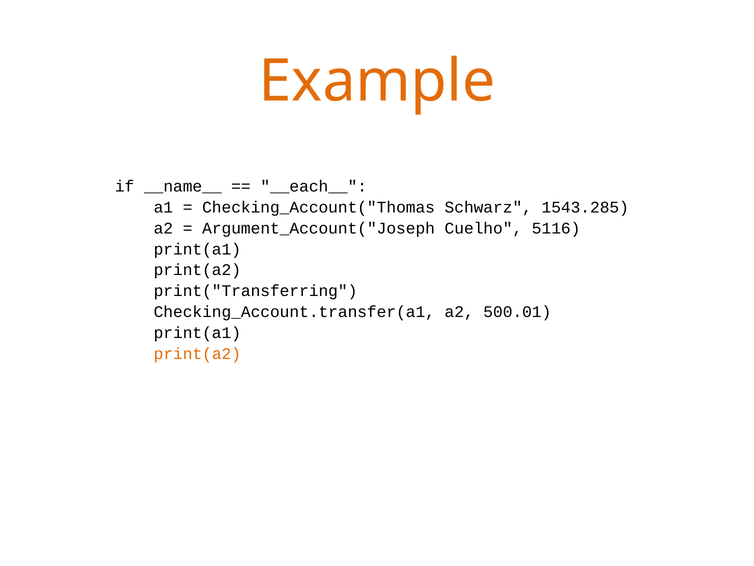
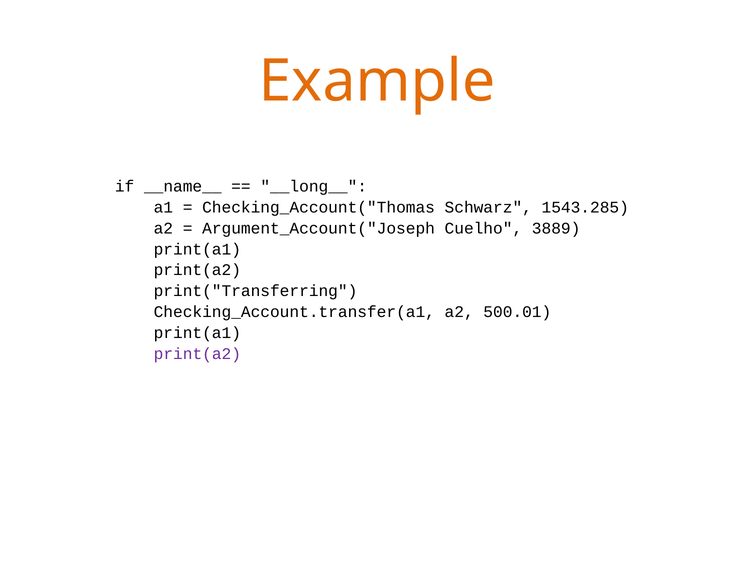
__each__: __each__ -> __long__ (314, 186)
5116: 5116 -> 3889 (556, 228)
print(a2 colour: orange -> purple (197, 354)
